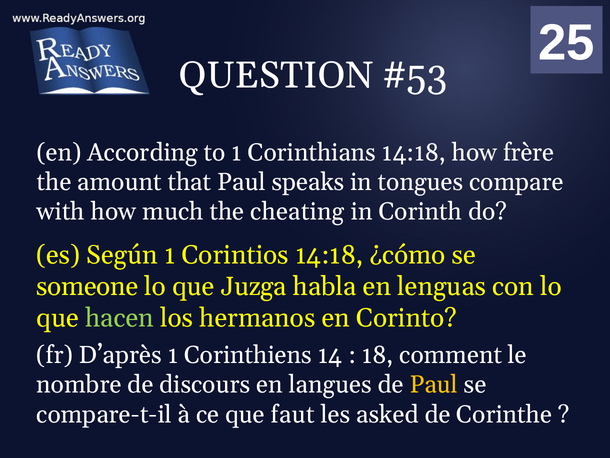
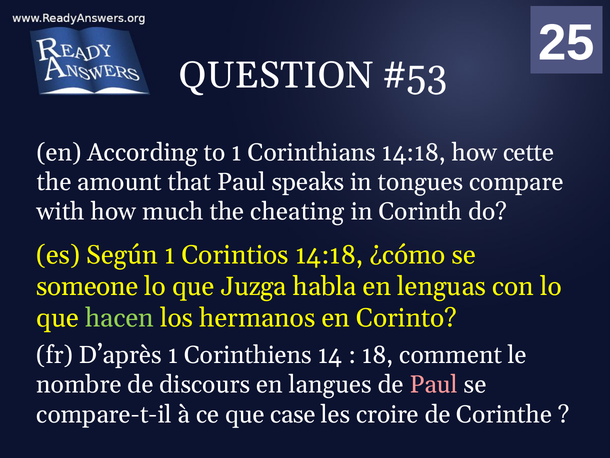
frère: frère -> cette (529, 153)
Paul colour: yellow -> pink (434, 384)
faut: faut -> case (293, 414)
asked: asked -> croire (388, 414)
